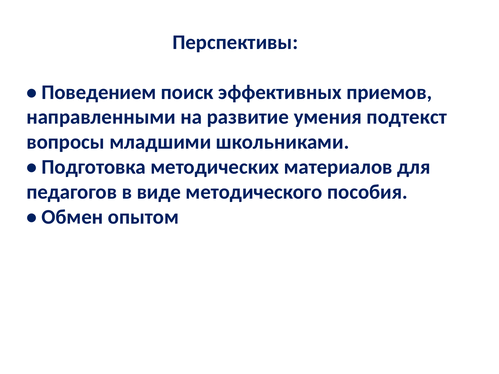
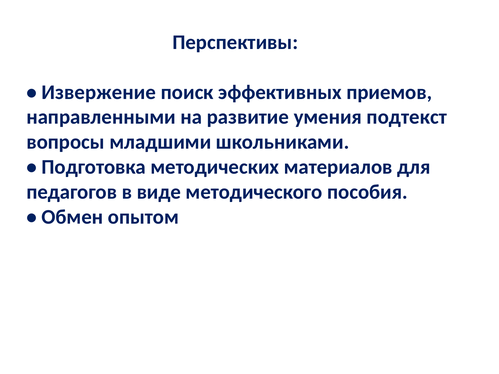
Поведением: Поведением -> Извержение (99, 92)
